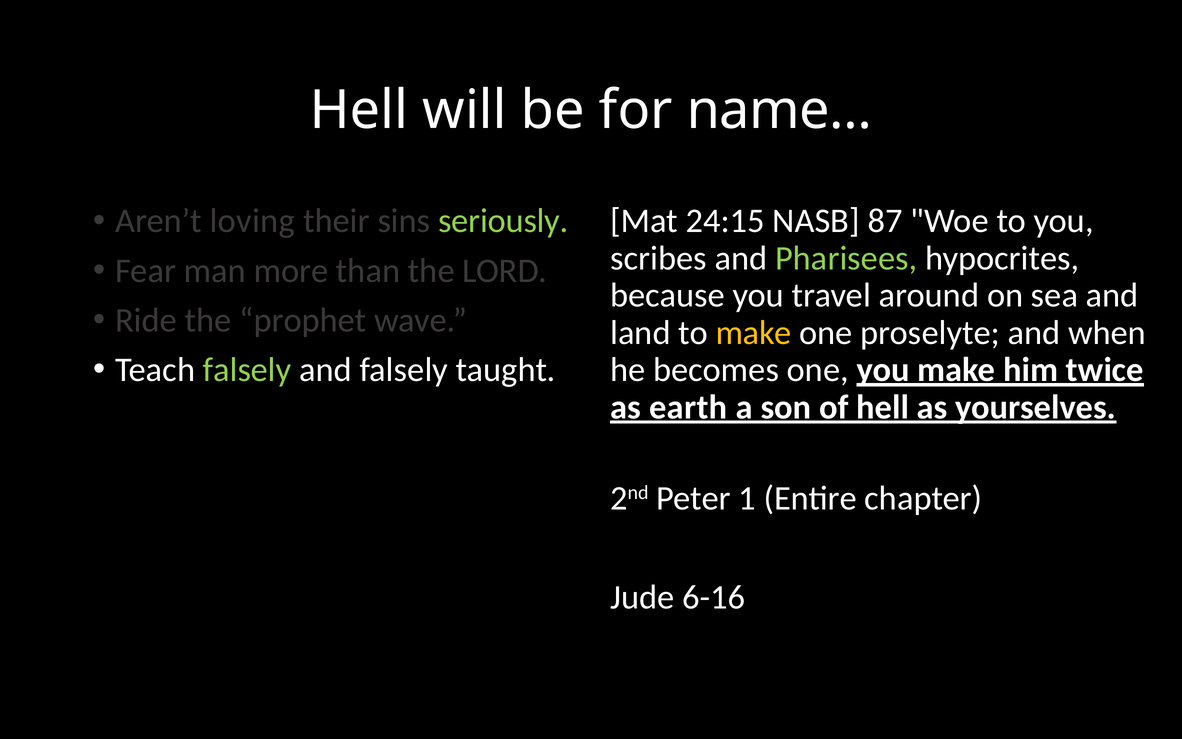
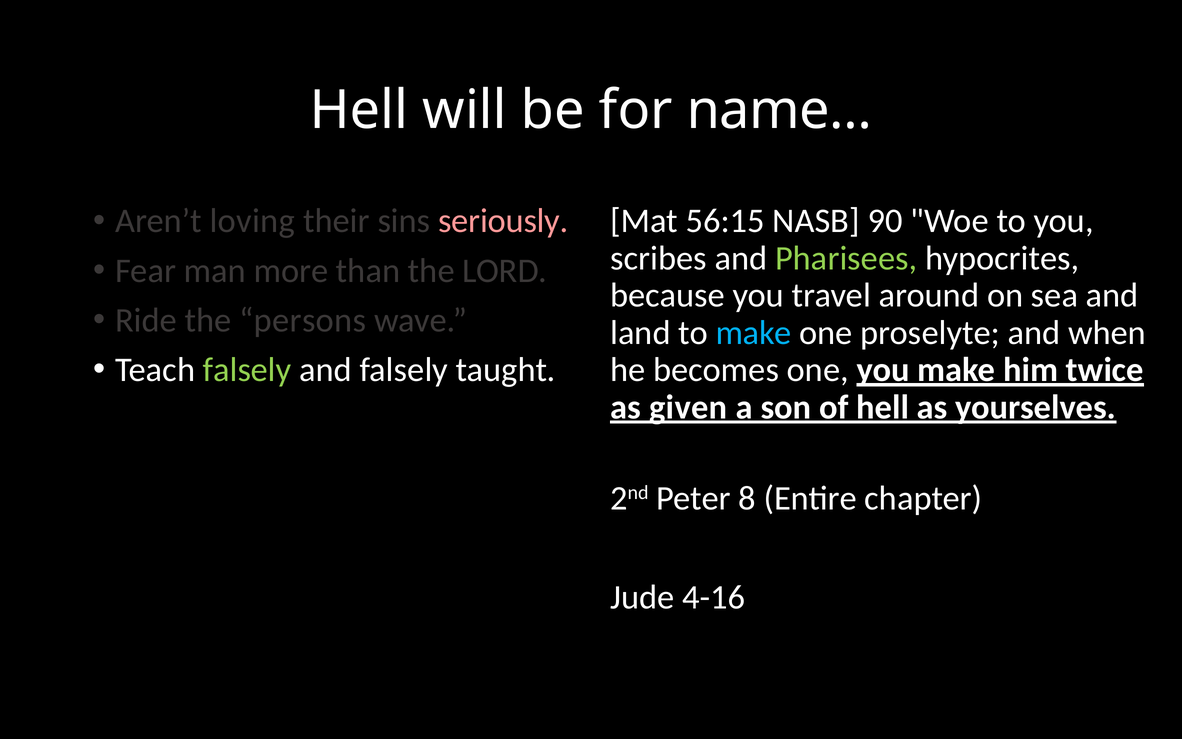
seriously colour: light green -> pink (503, 221)
24:15: 24:15 -> 56:15 (725, 221)
87: 87 -> 90 (885, 221)
prophet: prophet -> persons (303, 320)
make colour: yellow -> light blue (754, 333)
earth: earth -> given (688, 407)
1: 1 -> 8 (747, 498)
6-16: 6-16 -> 4-16 (714, 597)
